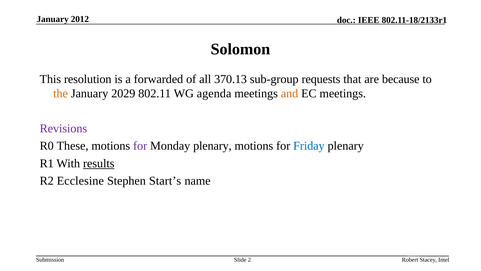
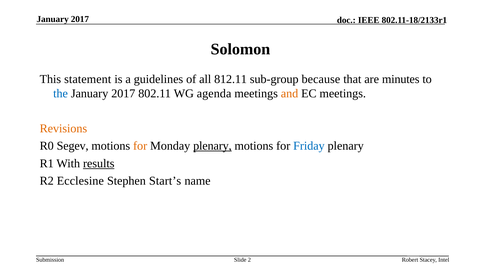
2012: 2012 -> 2017 (80, 19)
resolution: resolution -> statement (88, 79)
forwarded: forwarded -> guidelines (158, 79)
370.13: 370.13 -> 812.11 (231, 79)
requests: requests -> because (321, 79)
because: because -> minutes (401, 79)
the colour: orange -> blue (61, 93)
2029: 2029 -> 2017 (123, 93)
Revisions colour: purple -> orange (63, 128)
These: These -> Segev (73, 146)
for colour: purple -> orange (140, 146)
plenary underline: none -> present (212, 146)
